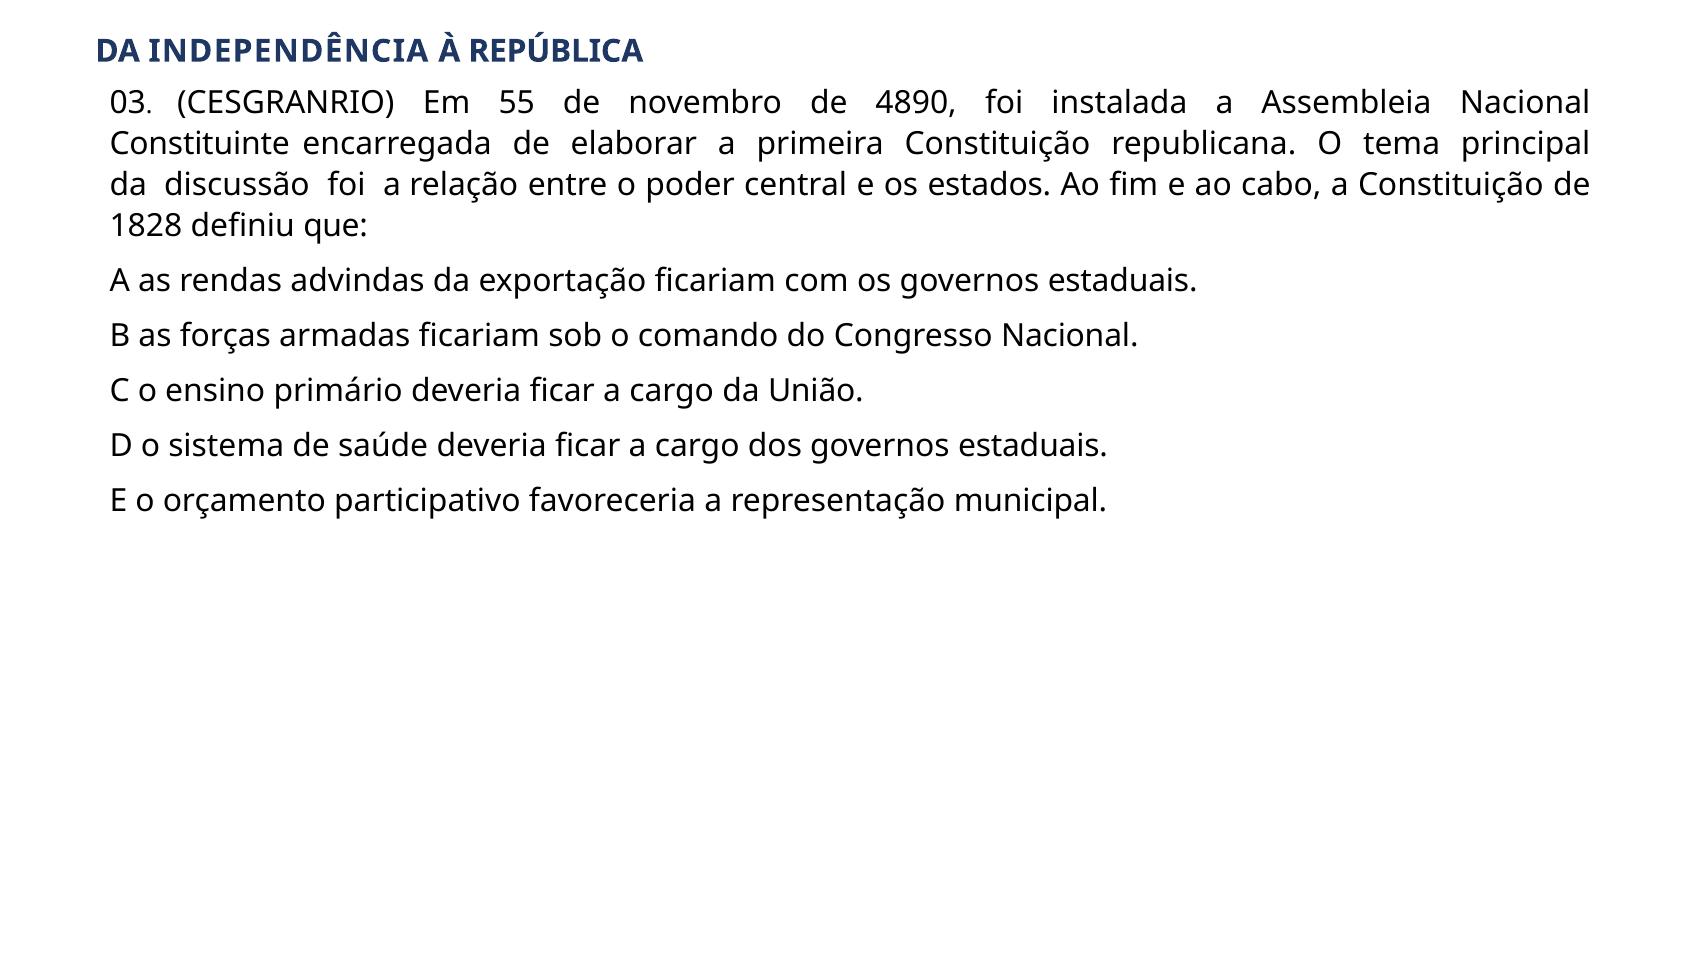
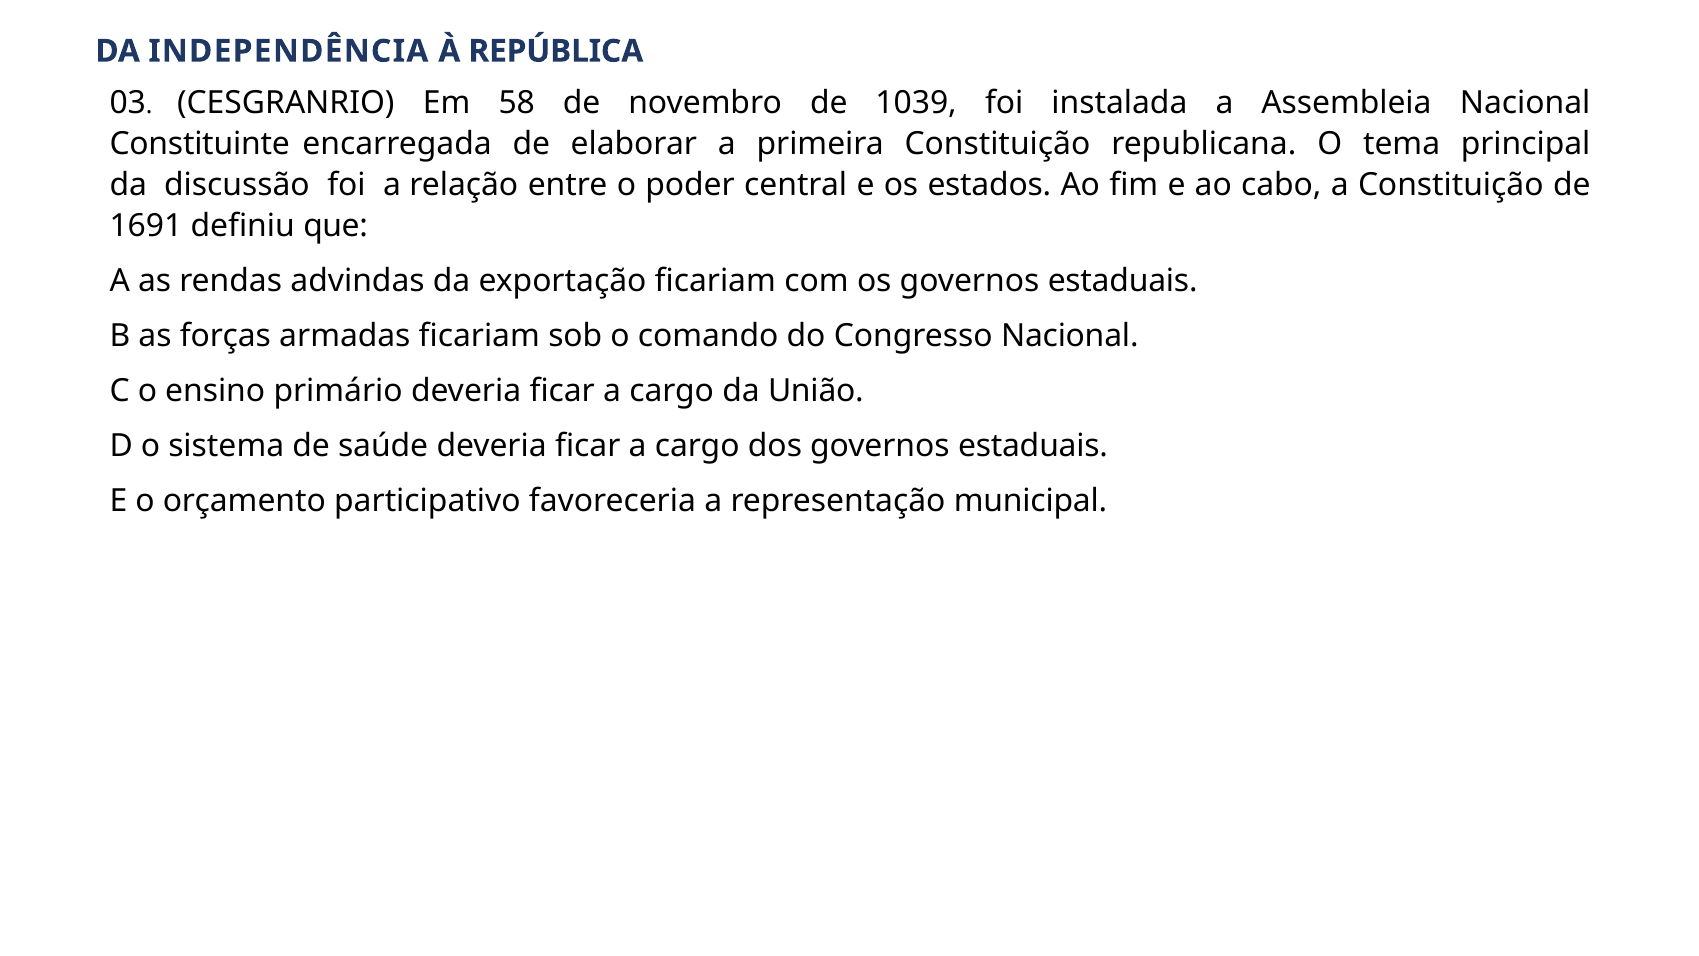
55: 55 -> 58 (517, 103)
4890: 4890 -> 1039 (916, 103)
1828: 1828 -> 1691 (146, 226)
